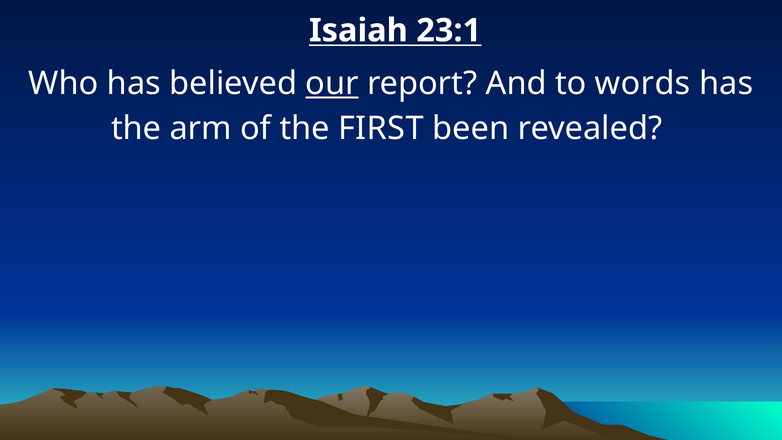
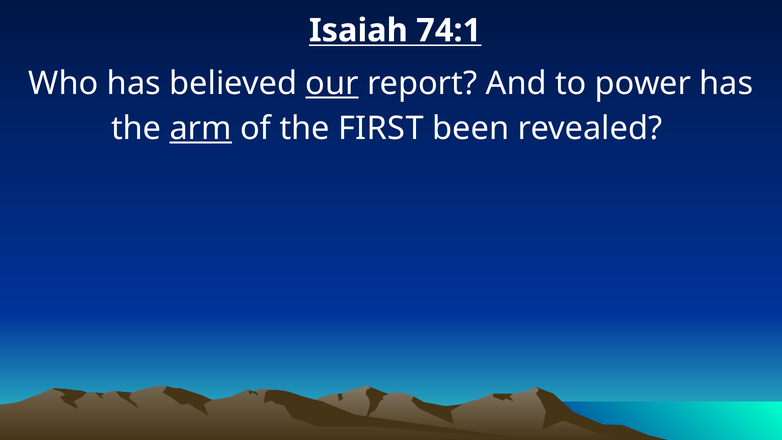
23:1: 23:1 -> 74:1 (449, 31)
words: words -> power (643, 84)
arm underline: none -> present (201, 129)
